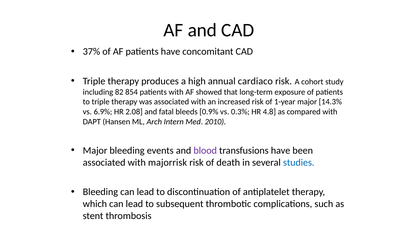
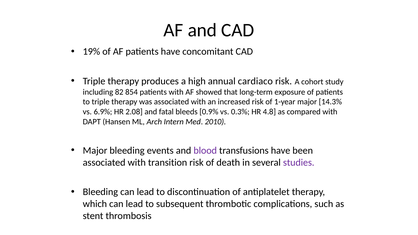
37%: 37% -> 19% (91, 52)
majorrisk: majorrisk -> transition (168, 162)
studies colour: blue -> purple (299, 162)
